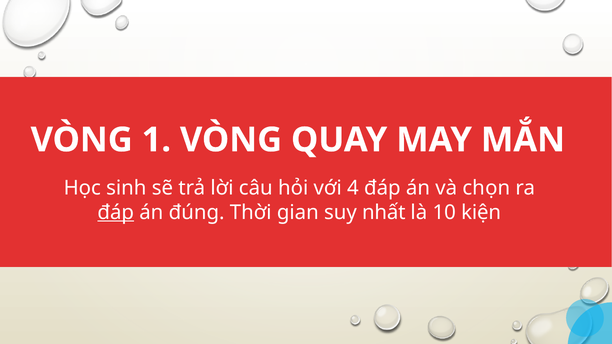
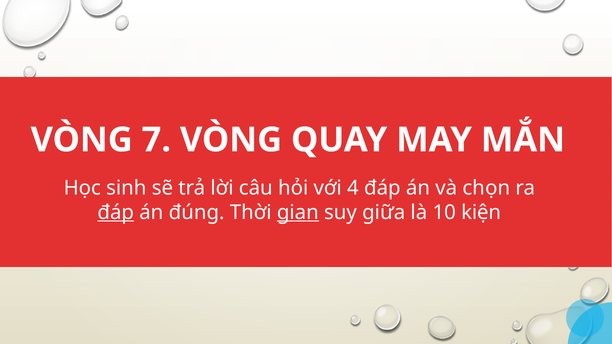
1: 1 -> 7 (156, 140)
gian underline: none -> present (298, 213)
nhất: nhất -> giữa (384, 213)
